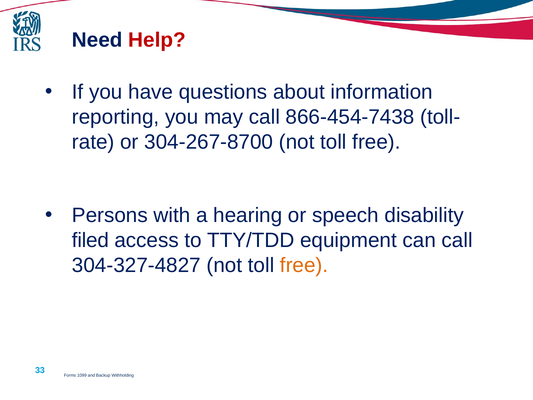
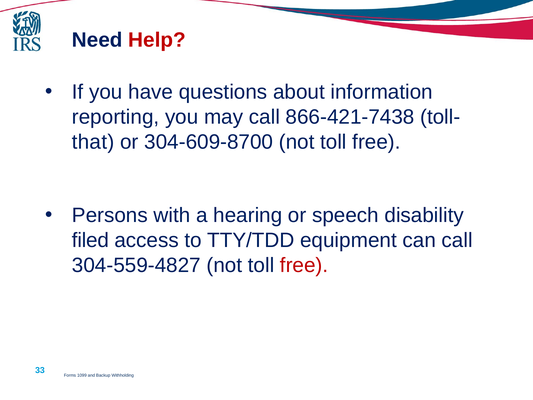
866-454-7438: 866-454-7438 -> 866-421-7438 (350, 117)
rate: rate -> that (93, 142)
304-267-8700: 304-267-8700 -> 304-609-8700 (209, 142)
304-327-4827: 304-327-4827 -> 304-559-4827 (136, 265)
free colour: orange -> red (304, 265)
